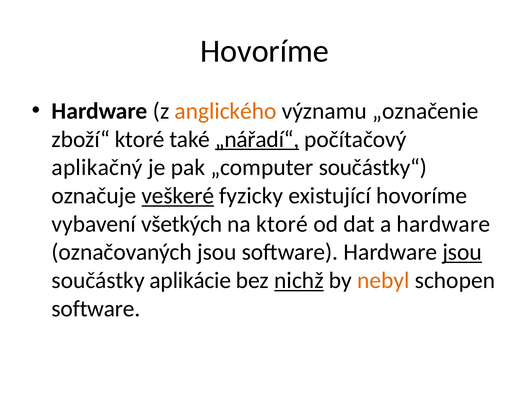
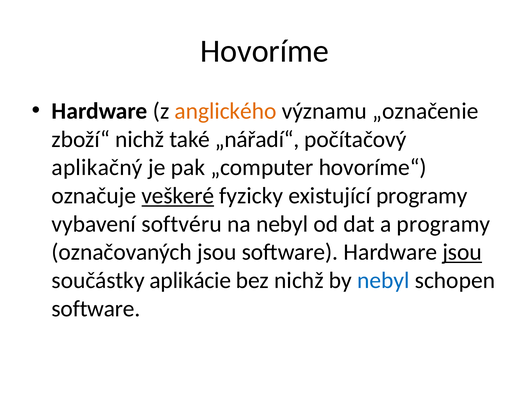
zboží“ ktoré: ktoré -> nichž (140, 139)
„nářadí“ underline: present -> none (257, 139)
součástky“: součástky“ -> hovoríme“ (373, 167)
existující hovoríme: hovoríme -> programy (422, 196)
všetkých: všetkých -> softvéru (182, 224)
na ktoré: ktoré -> nebyl (282, 224)
a hardware: hardware -> programy (443, 224)
nichž underline: present -> none (299, 280)
nebyl colour: orange -> blue (383, 280)
